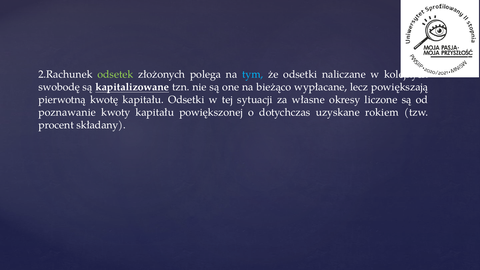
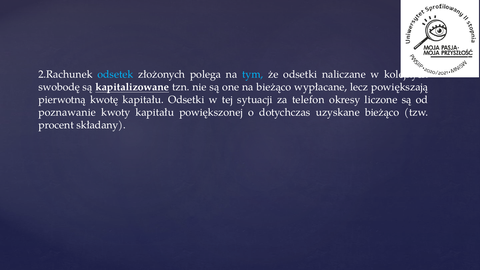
odsetek colour: light green -> light blue (115, 75)
własne: własne -> telefon (308, 100)
uzyskane rokiem: rokiem -> bieżąco (382, 112)
